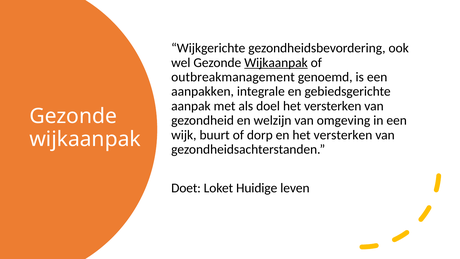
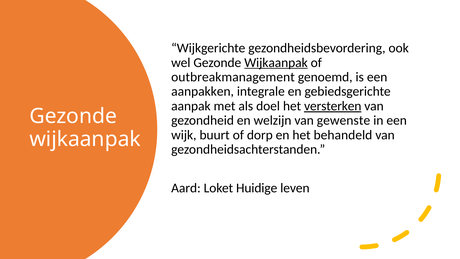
versterken underline: none -> present (333, 106)
omgeving: omgeving -> gewenste (343, 120)
en het versterken: versterken -> behandeld (343, 135)
Doet: Doet -> Aard (186, 188)
